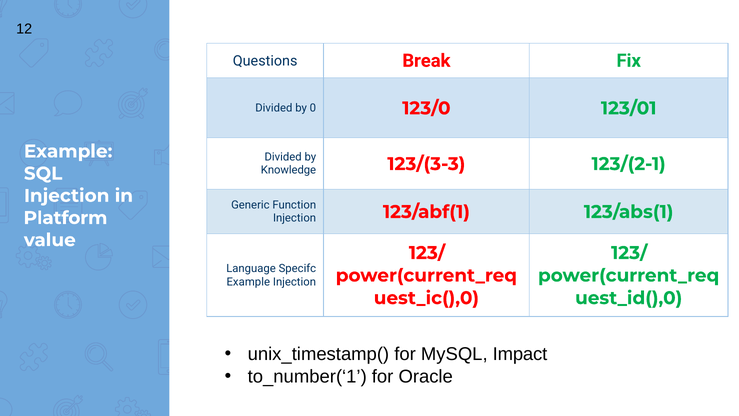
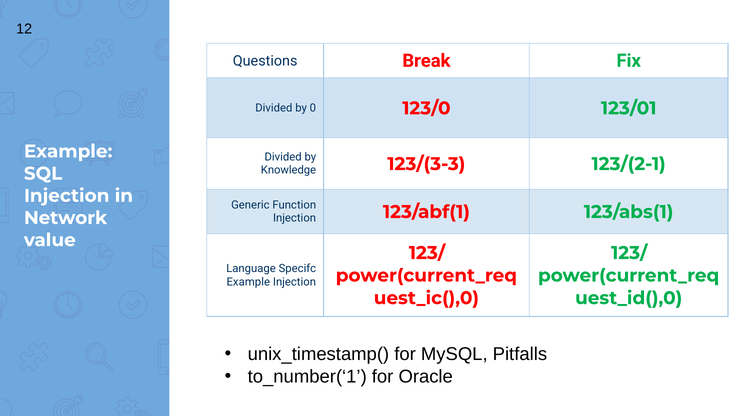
Platform: Platform -> Network (65, 218)
Impact: Impact -> Pitfalls (520, 354)
